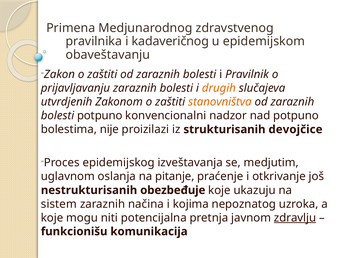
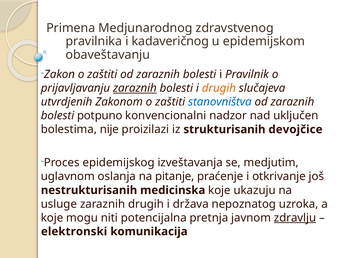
zaraznih underline: none -> present (135, 88)
stanovništva colour: orange -> blue (220, 102)
nad potpuno: potpuno -> uključen (296, 115)
obezbeđuje: obezbeđuje -> medicinska (173, 190)
sistem: sistem -> usluge (59, 203)
zaraznih načina: načina -> drugih (146, 203)
kojima: kojima -> država (191, 203)
funkcionišu: funkcionišu -> elektronski (74, 231)
